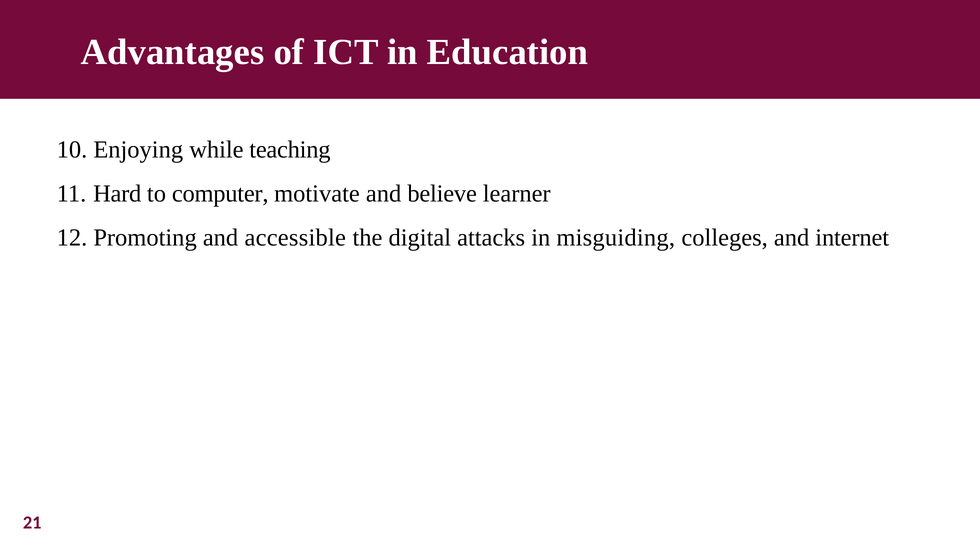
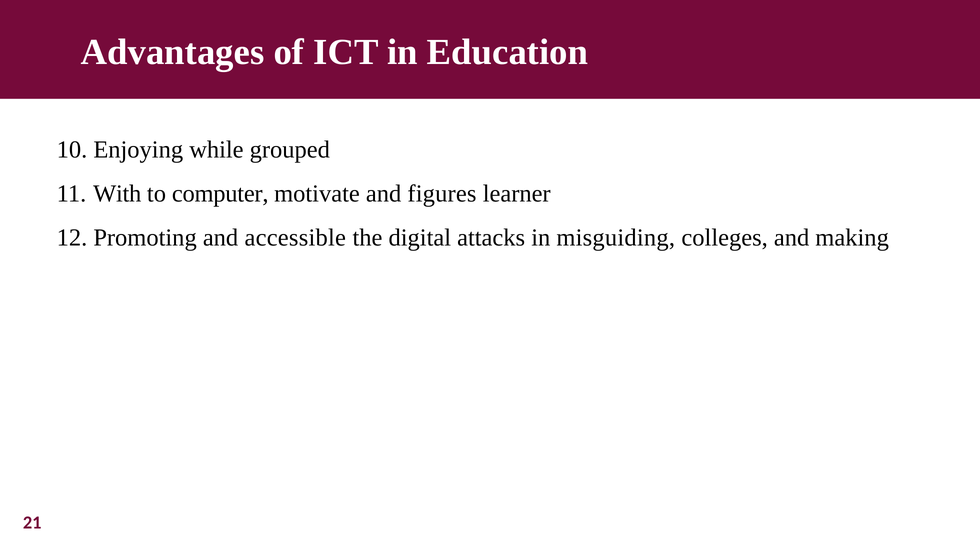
teaching: teaching -> grouped (290, 150)
Hard: Hard -> With (117, 194)
believe: believe -> figures (442, 194)
internet: internet -> making (852, 238)
